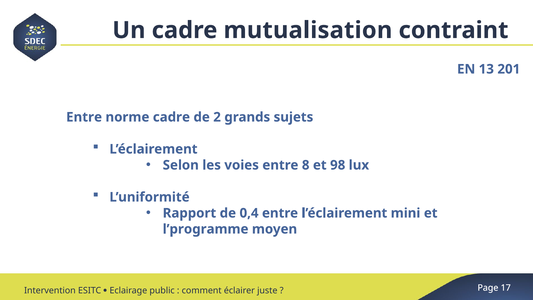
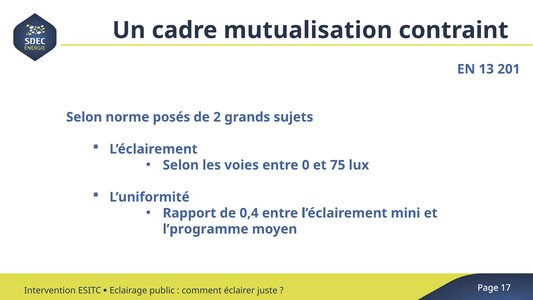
Entre: Entre -> Selon (84, 117)
norme cadre: cadre -> posés (171, 117)
8: 8 -> 0 (306, 165)
98: 98 -> 75 (338, 165)
